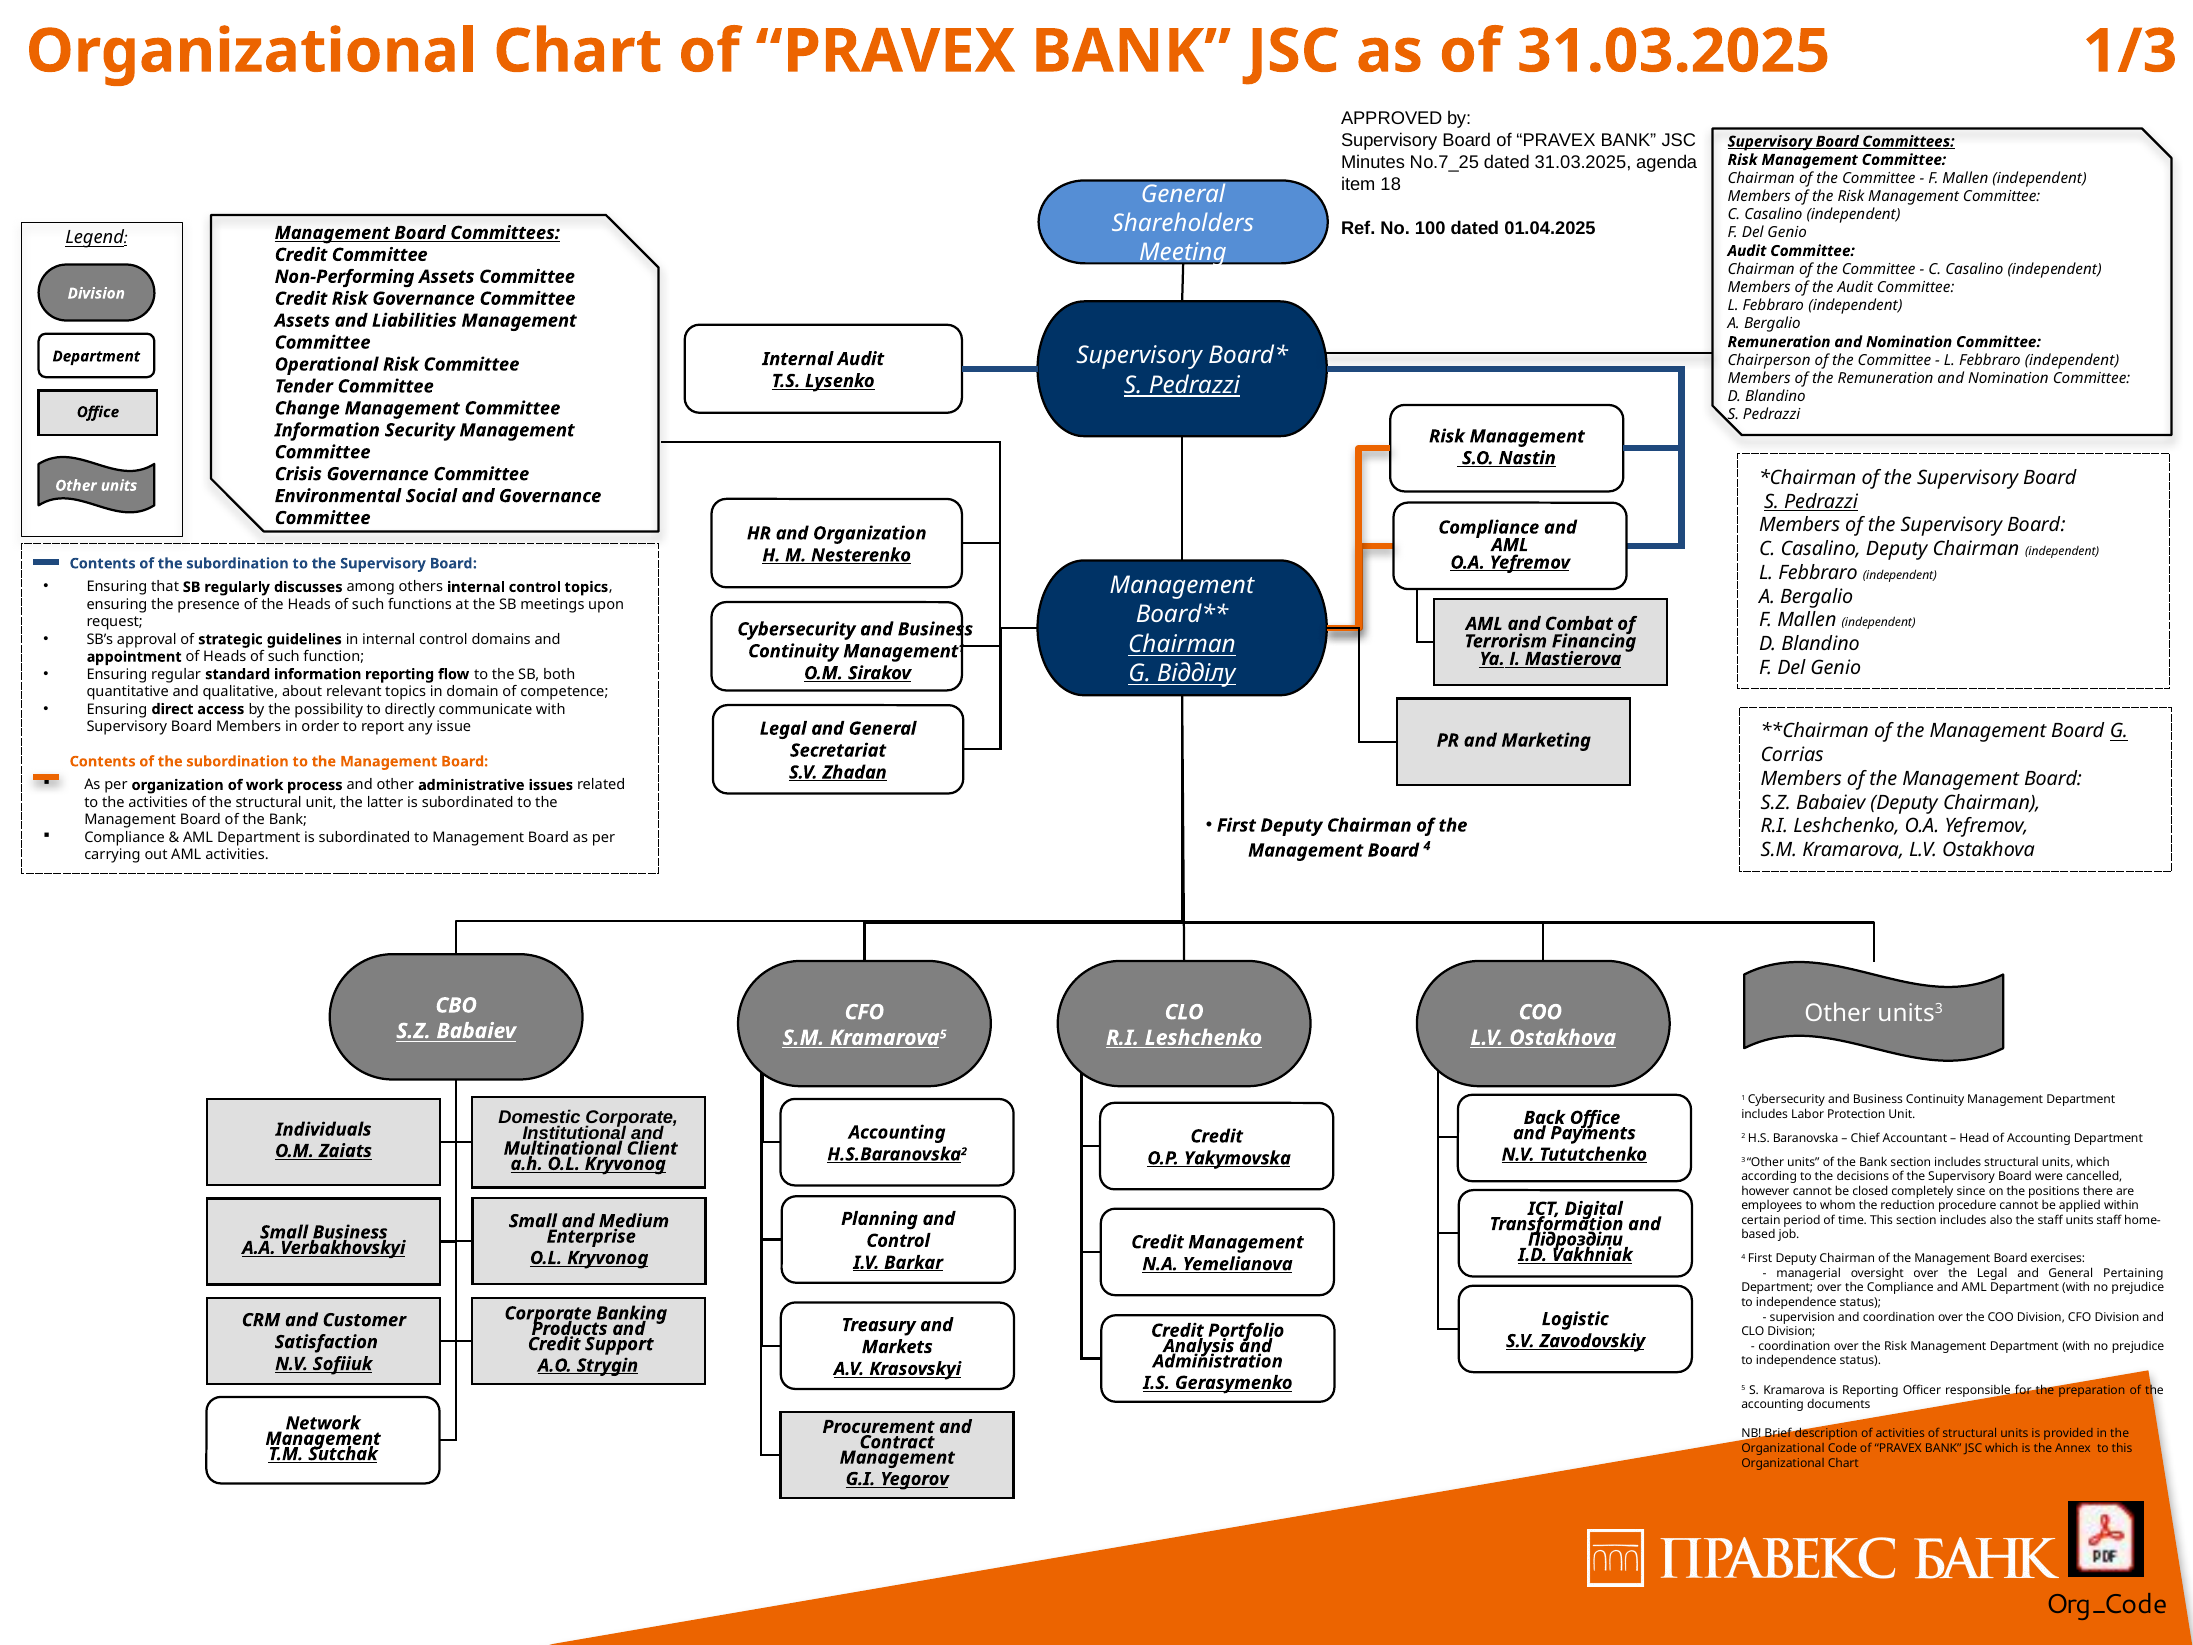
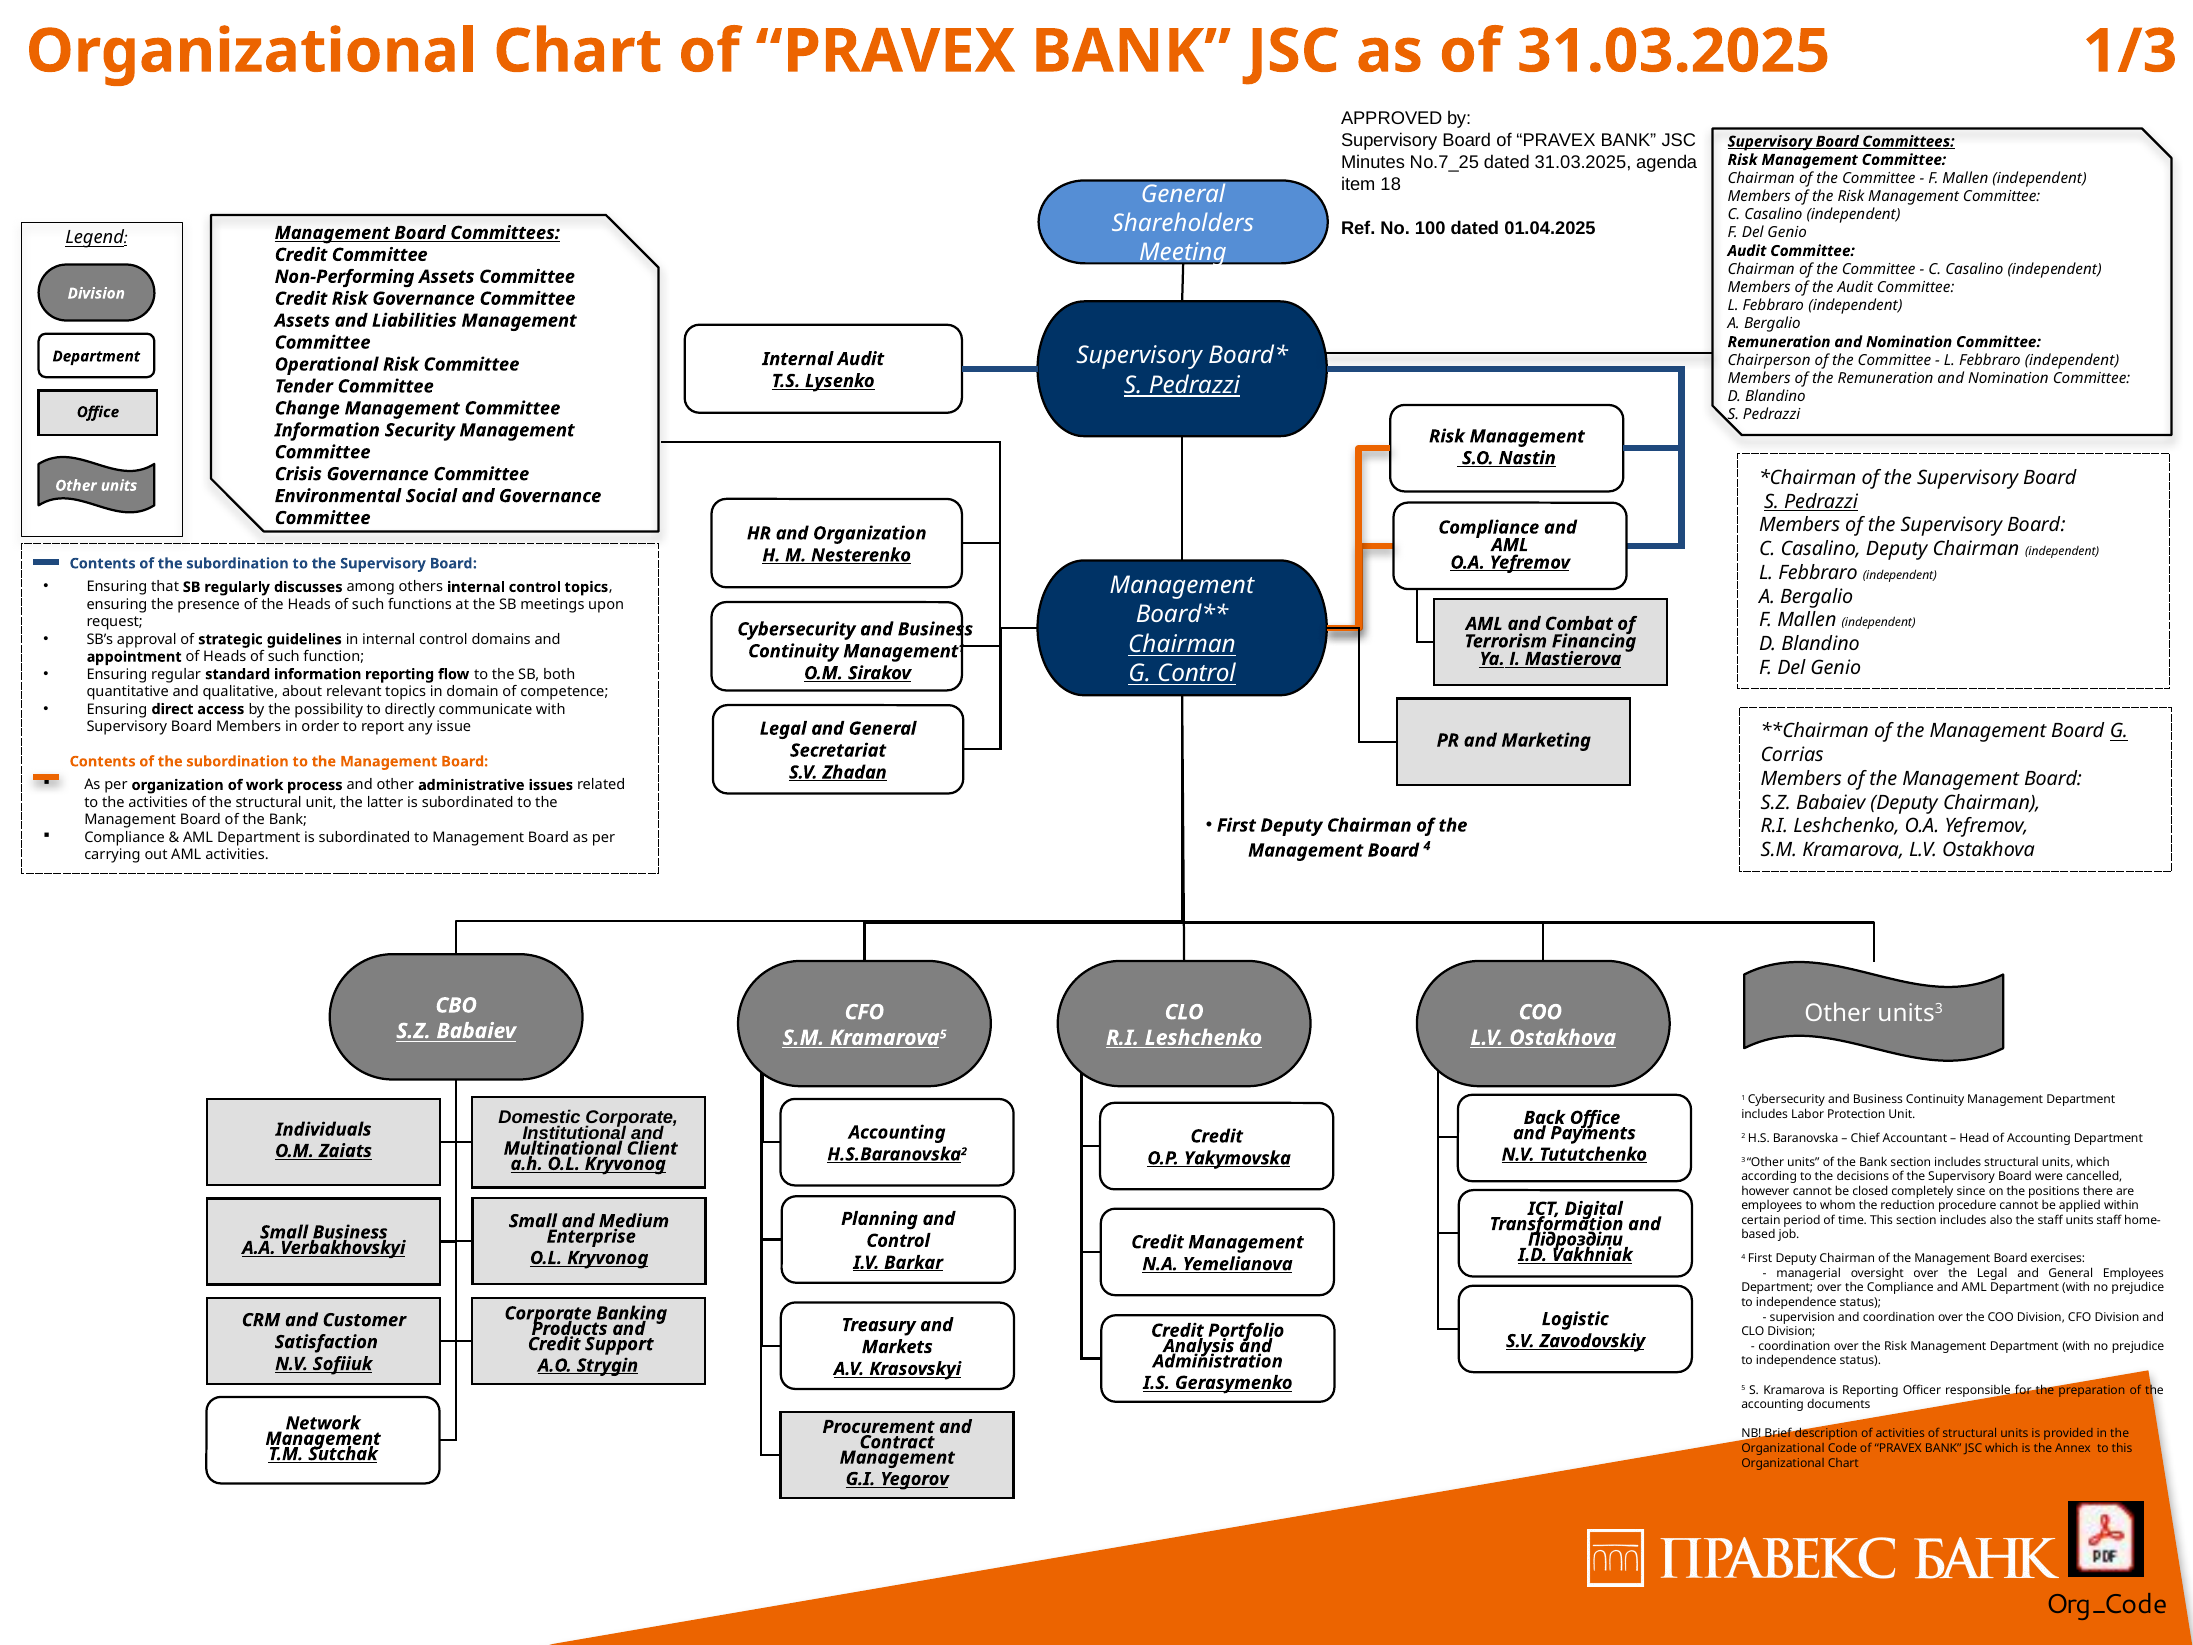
G Відділу: Відділу -> Control (1196, 673)
General Pertaining: Pertaining -> Employees (2134, 1273)
